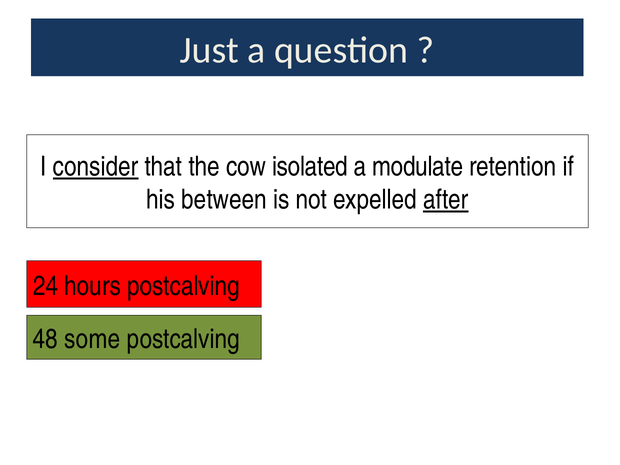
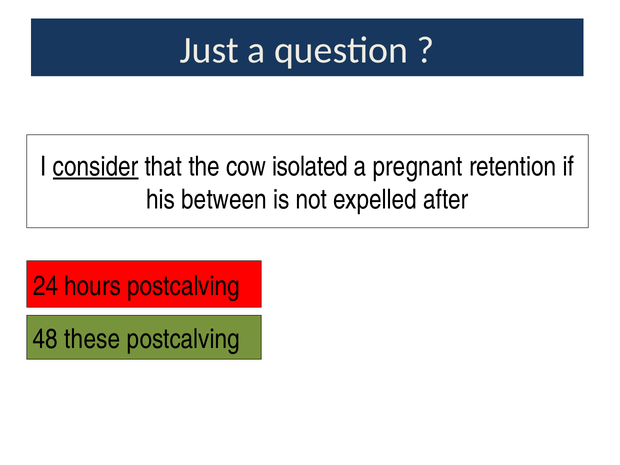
modulate: modulate -> pregnant (418, 167)
after underline: present -> none (446, 200)
some: some -> these (92, 339)
